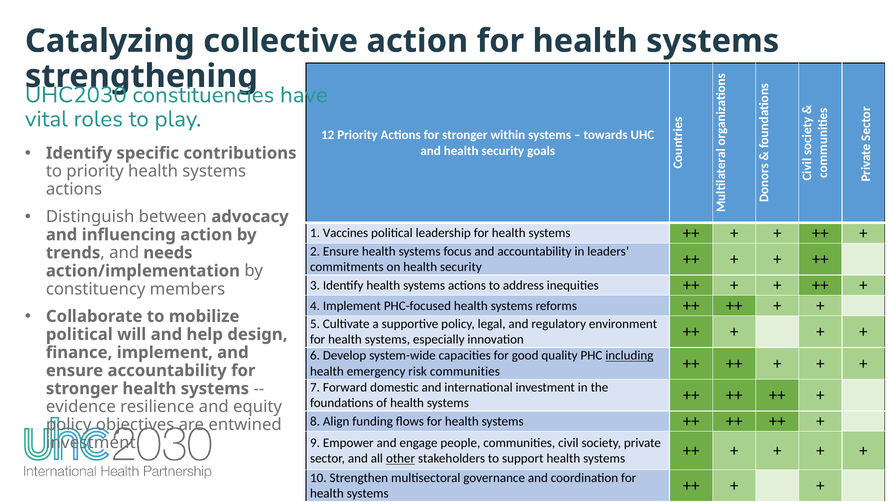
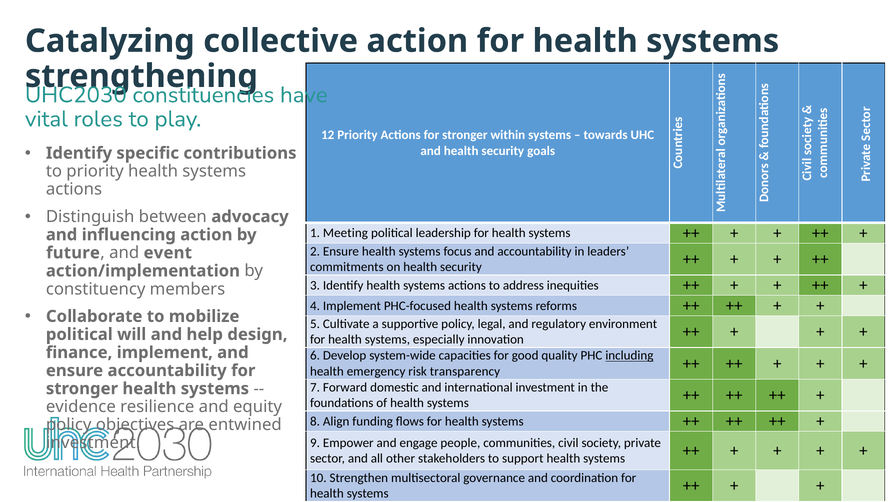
Vaccines: Vaccines -> Meeting (345, 233)
trends: trends -> future (73, 253)
needs: needs -> event (168, 253)
risk communities: communities -> transparency (465, 372)
other underline: present -> none (401, 459)
